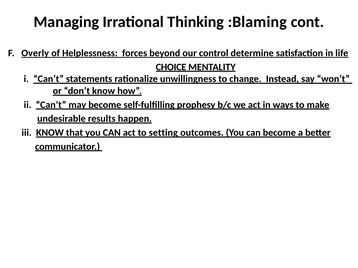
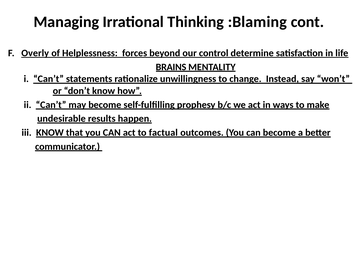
CHOICE: CHOICE -> BRAINS (171, 67)
setting: setting -> factual (163, 133)
